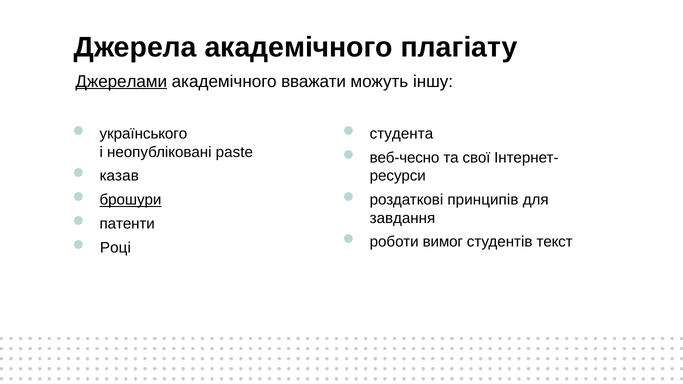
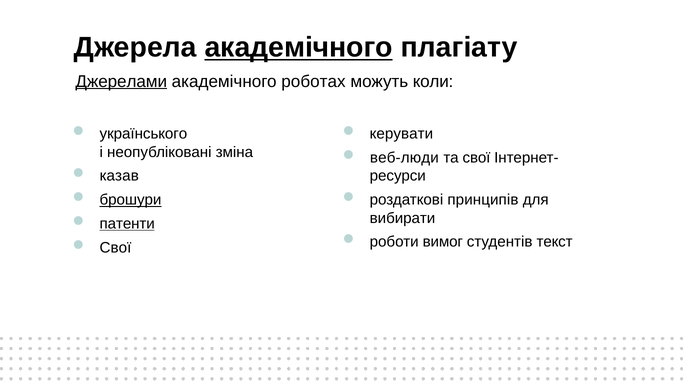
академічного underline: none -> present (299, 47)
вважати: вважати -> роботах (313, 81)
іншу: іншу -> коли (433, 81)
студента: студента -> керувати (401, 134)
paste: paste -> зміна (234, 152)
веб-чесно: веб-чесно -> веб-люди (404, 158)
завдання: завдання -> вибирати (403, 218)
патенти underline: none -> present (127, 224)
Році: Році -> Свої (115, 248)
